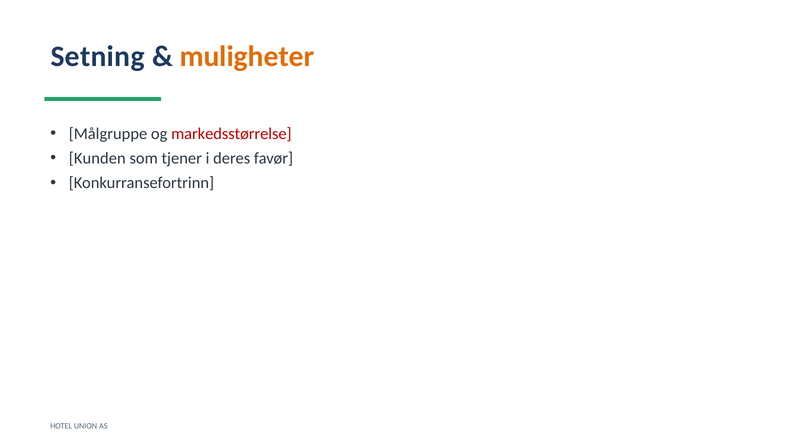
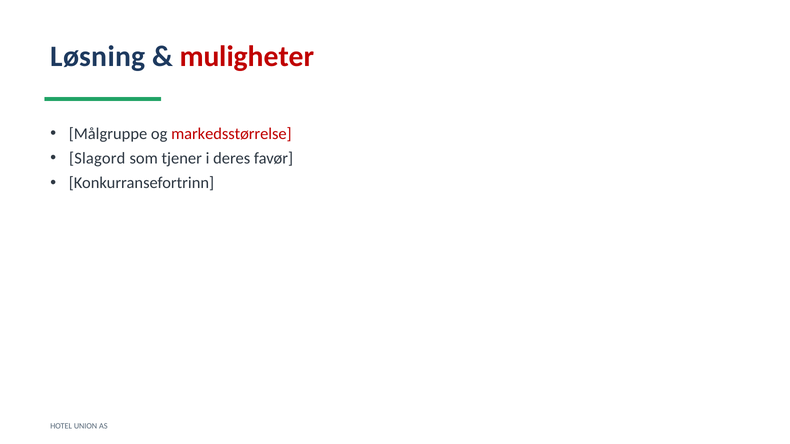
Setning: Setning -> Løsning (98, 56)
muligheter colour: orange -> red (247, 56)
Kunden: Kunden -> Slagord (97, 159)
